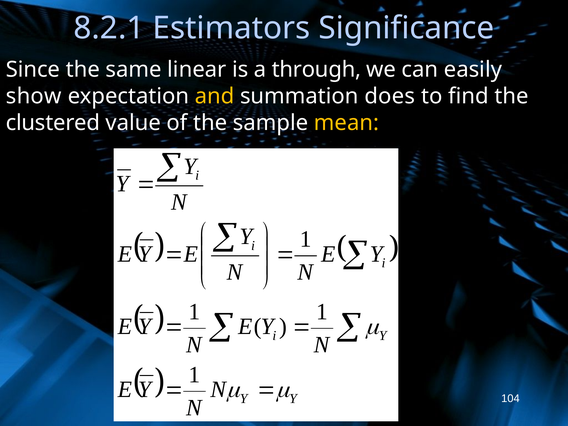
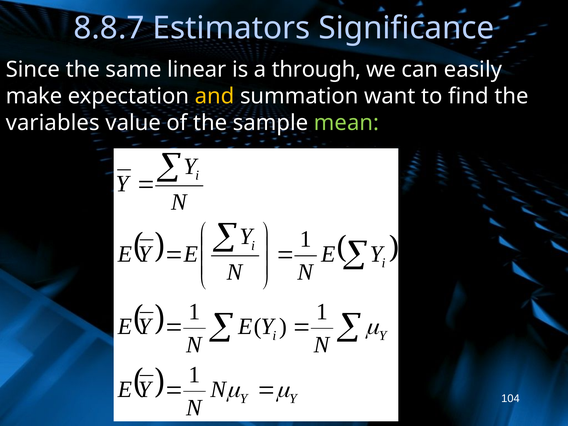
8.2.1: 8.2.1 -> 8.8.7 (109, 28)
show: show -> make (34, 96)
does: does -> want (390, 96)
clustered: clustered -> variables (53, 123)
mean colour: yellow -> light green (346, 123)
